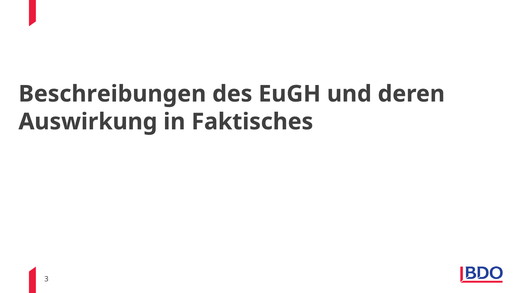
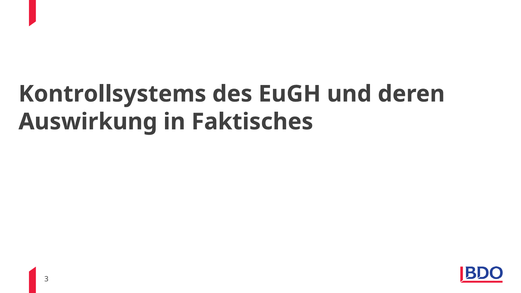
Beschreibungen: Beschreibungen -> Kontrollsystems (112, 94)
